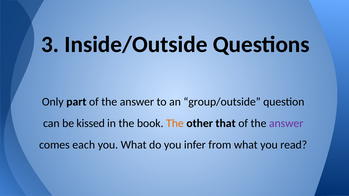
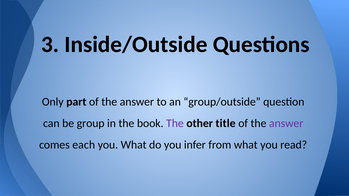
kissed: kissed -> group (91, 123)
The colour: orange -> purple (175, 123)
that: that -> title (226, 123)
